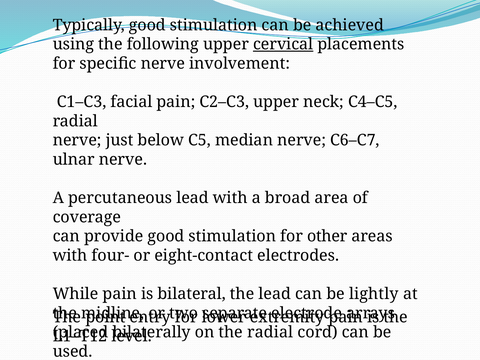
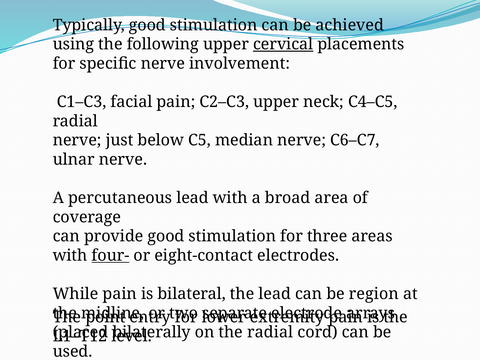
other: other -> three (327, 236)
four- underline: none -> present (110, 255)
lightly: lightly -> region (374, 294)
